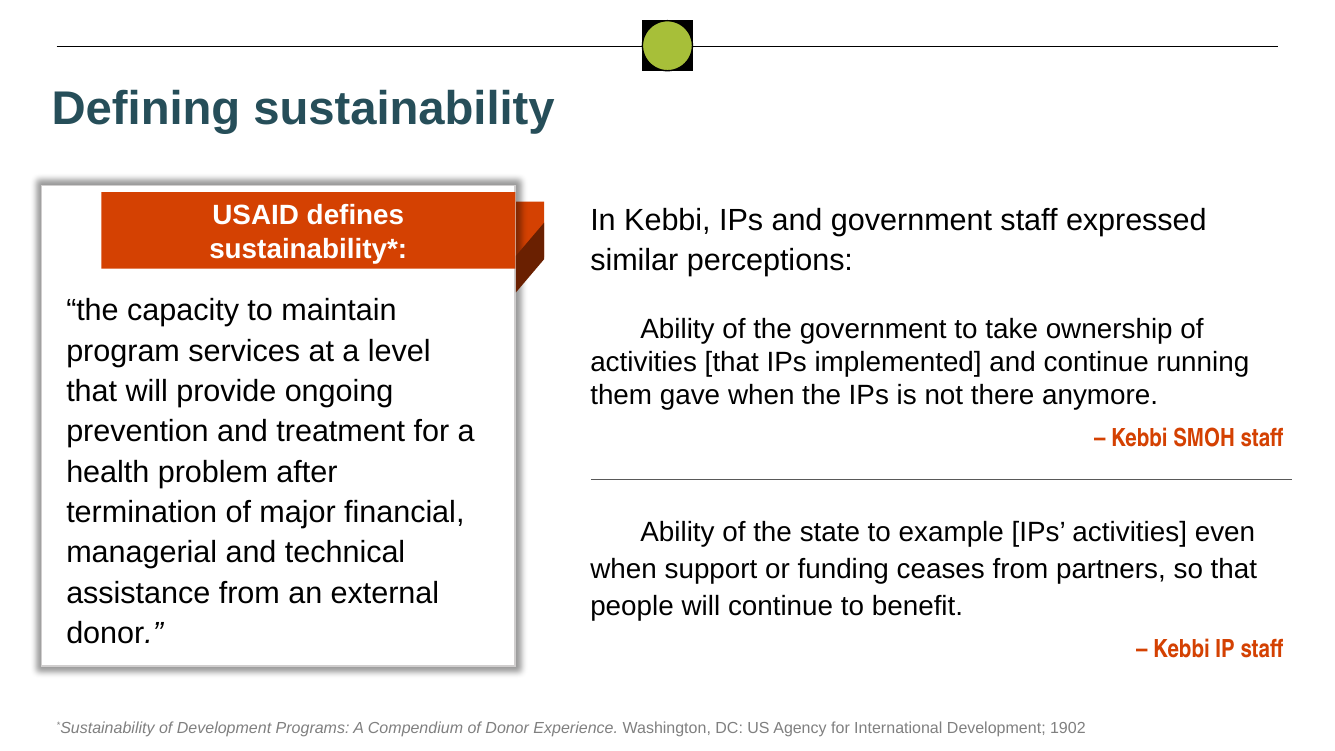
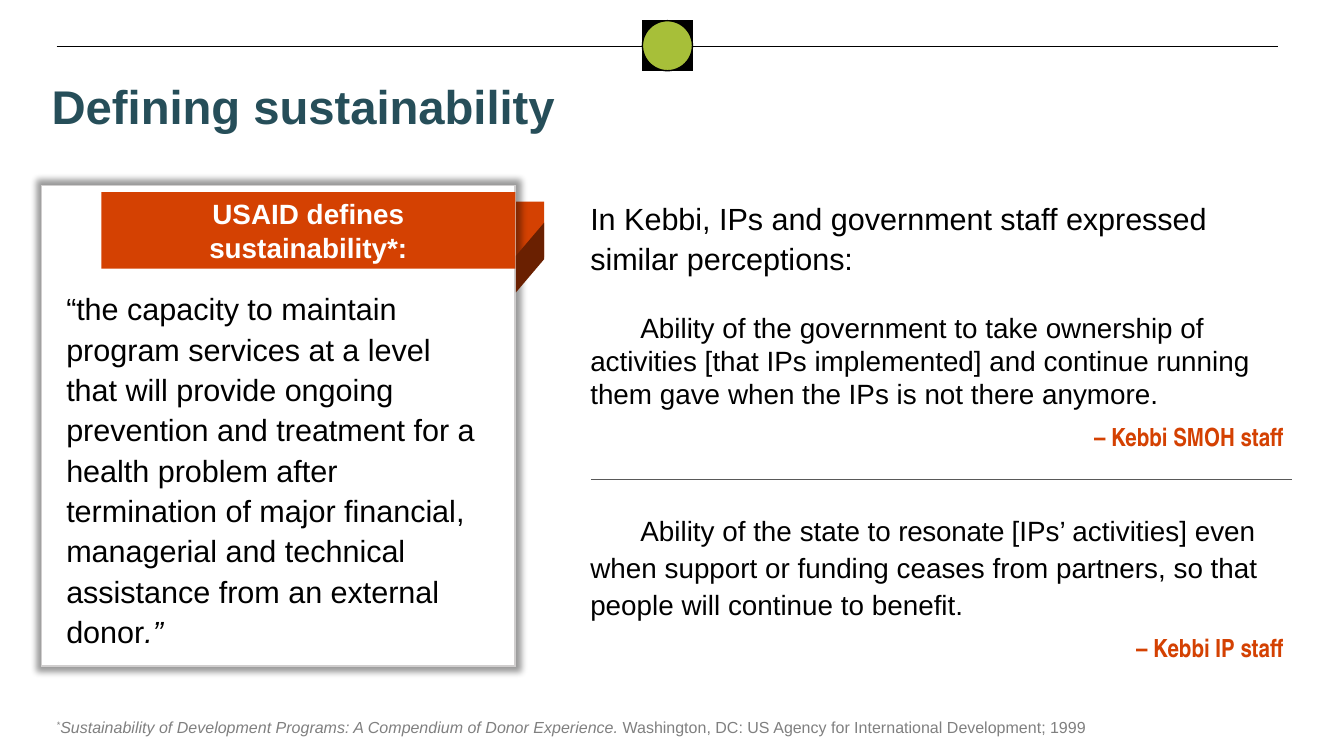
example: example -> resonate (951, 533)
1902: 1902 -> 1999 (1068, 728)
